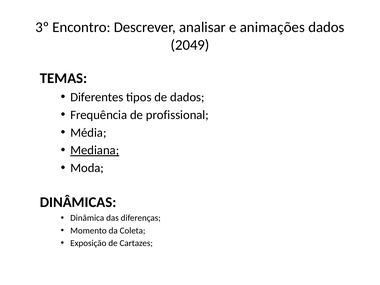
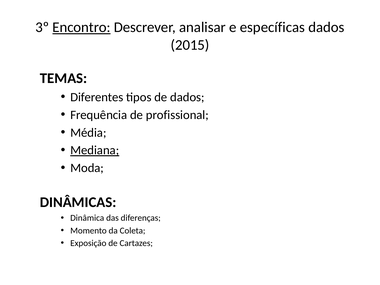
Encontro underline: none -> present (81, 27)
animações: animações -> específicas (272, 27)
2049: 2049 -> 2015 (190, 45)
